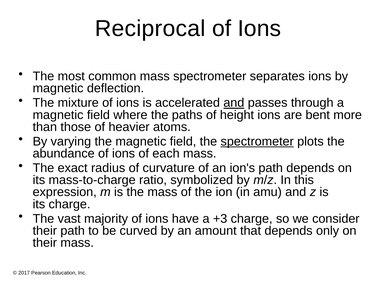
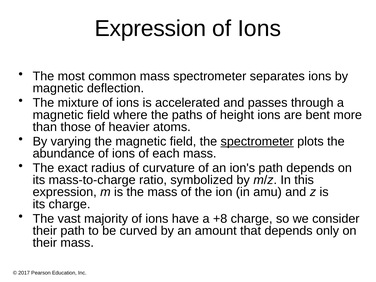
Reciprocal: Reciprocal -> Expression (150, 29)
and underline: present -> none (234, 103)
+3: +3 -> +8 (220, 219)
